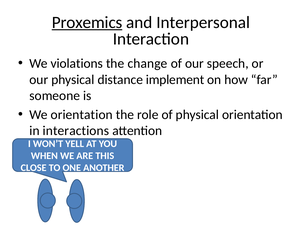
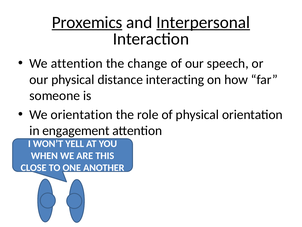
Interpersonal underline: none -> present (203, 22)
We violations: violations -> attention (77, 63)
implement: implement -> interacting (175, 79)
interactions: interactions -> engagement (76, 130)
